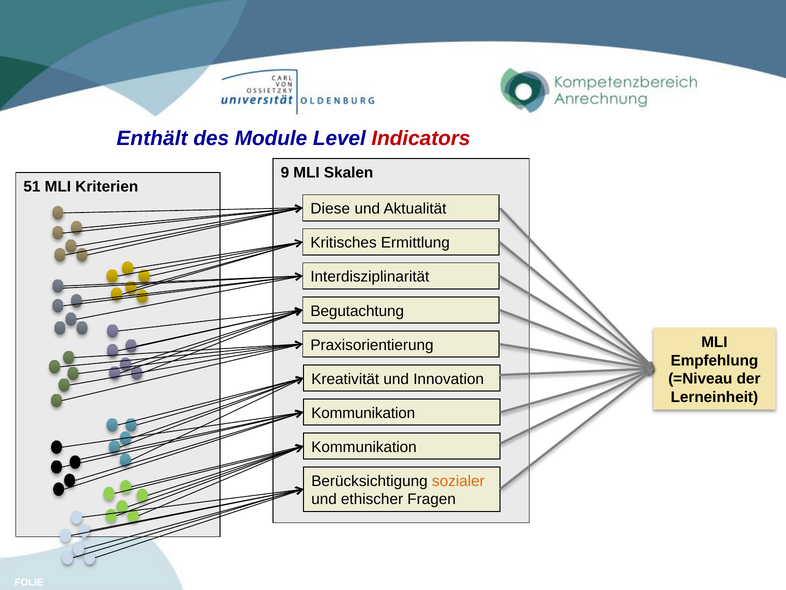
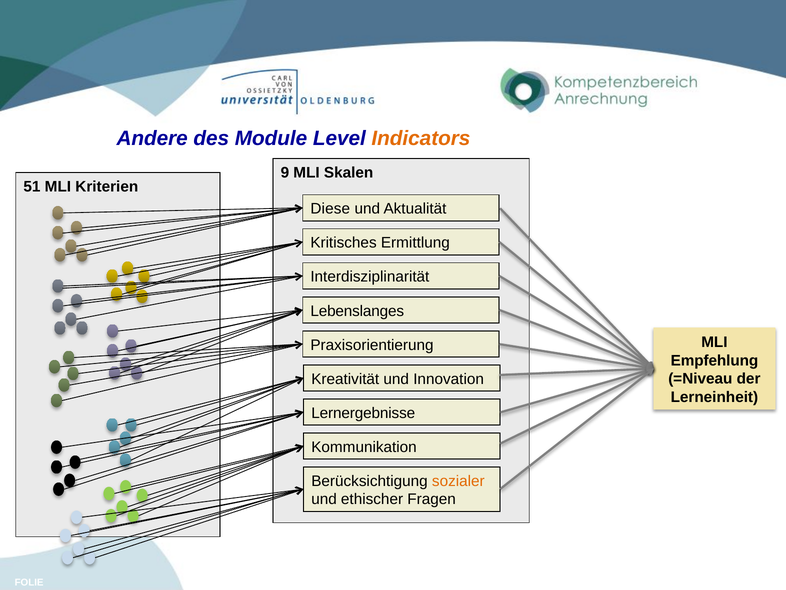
Enthält: Enthält -> Andere (152, 138)
Indicators colour: red -> orange (421, 138)
Begutachtung: Begutachtung -> Lebenslanges (357, 311)
Kommunikation: Kommunikation -> Lernergebnisse (363, 413)
